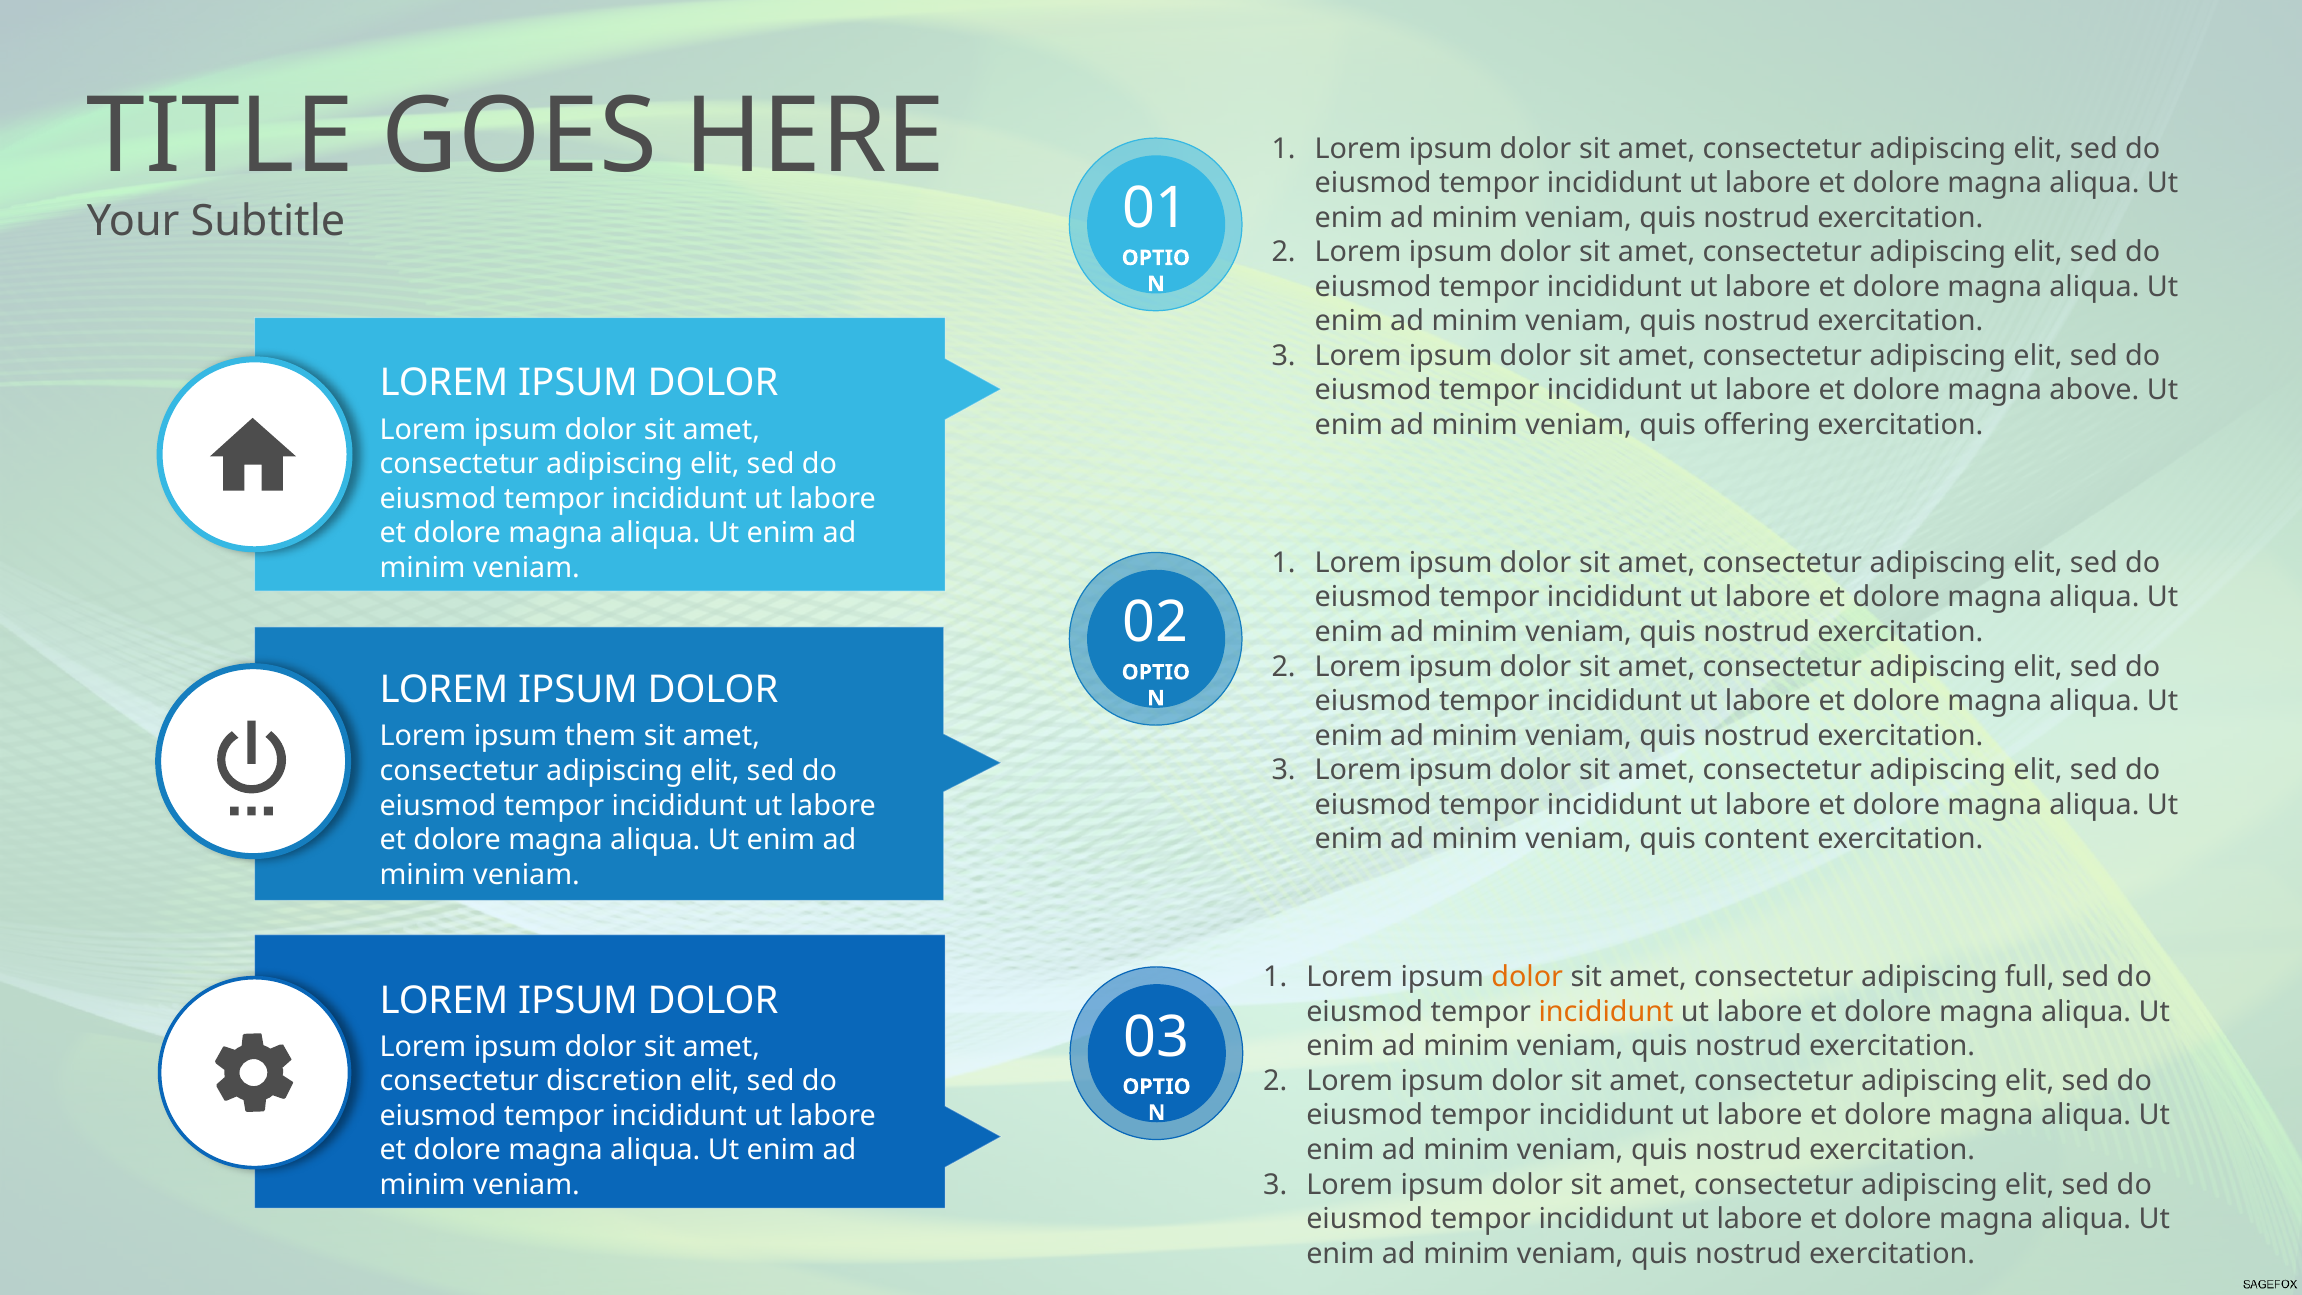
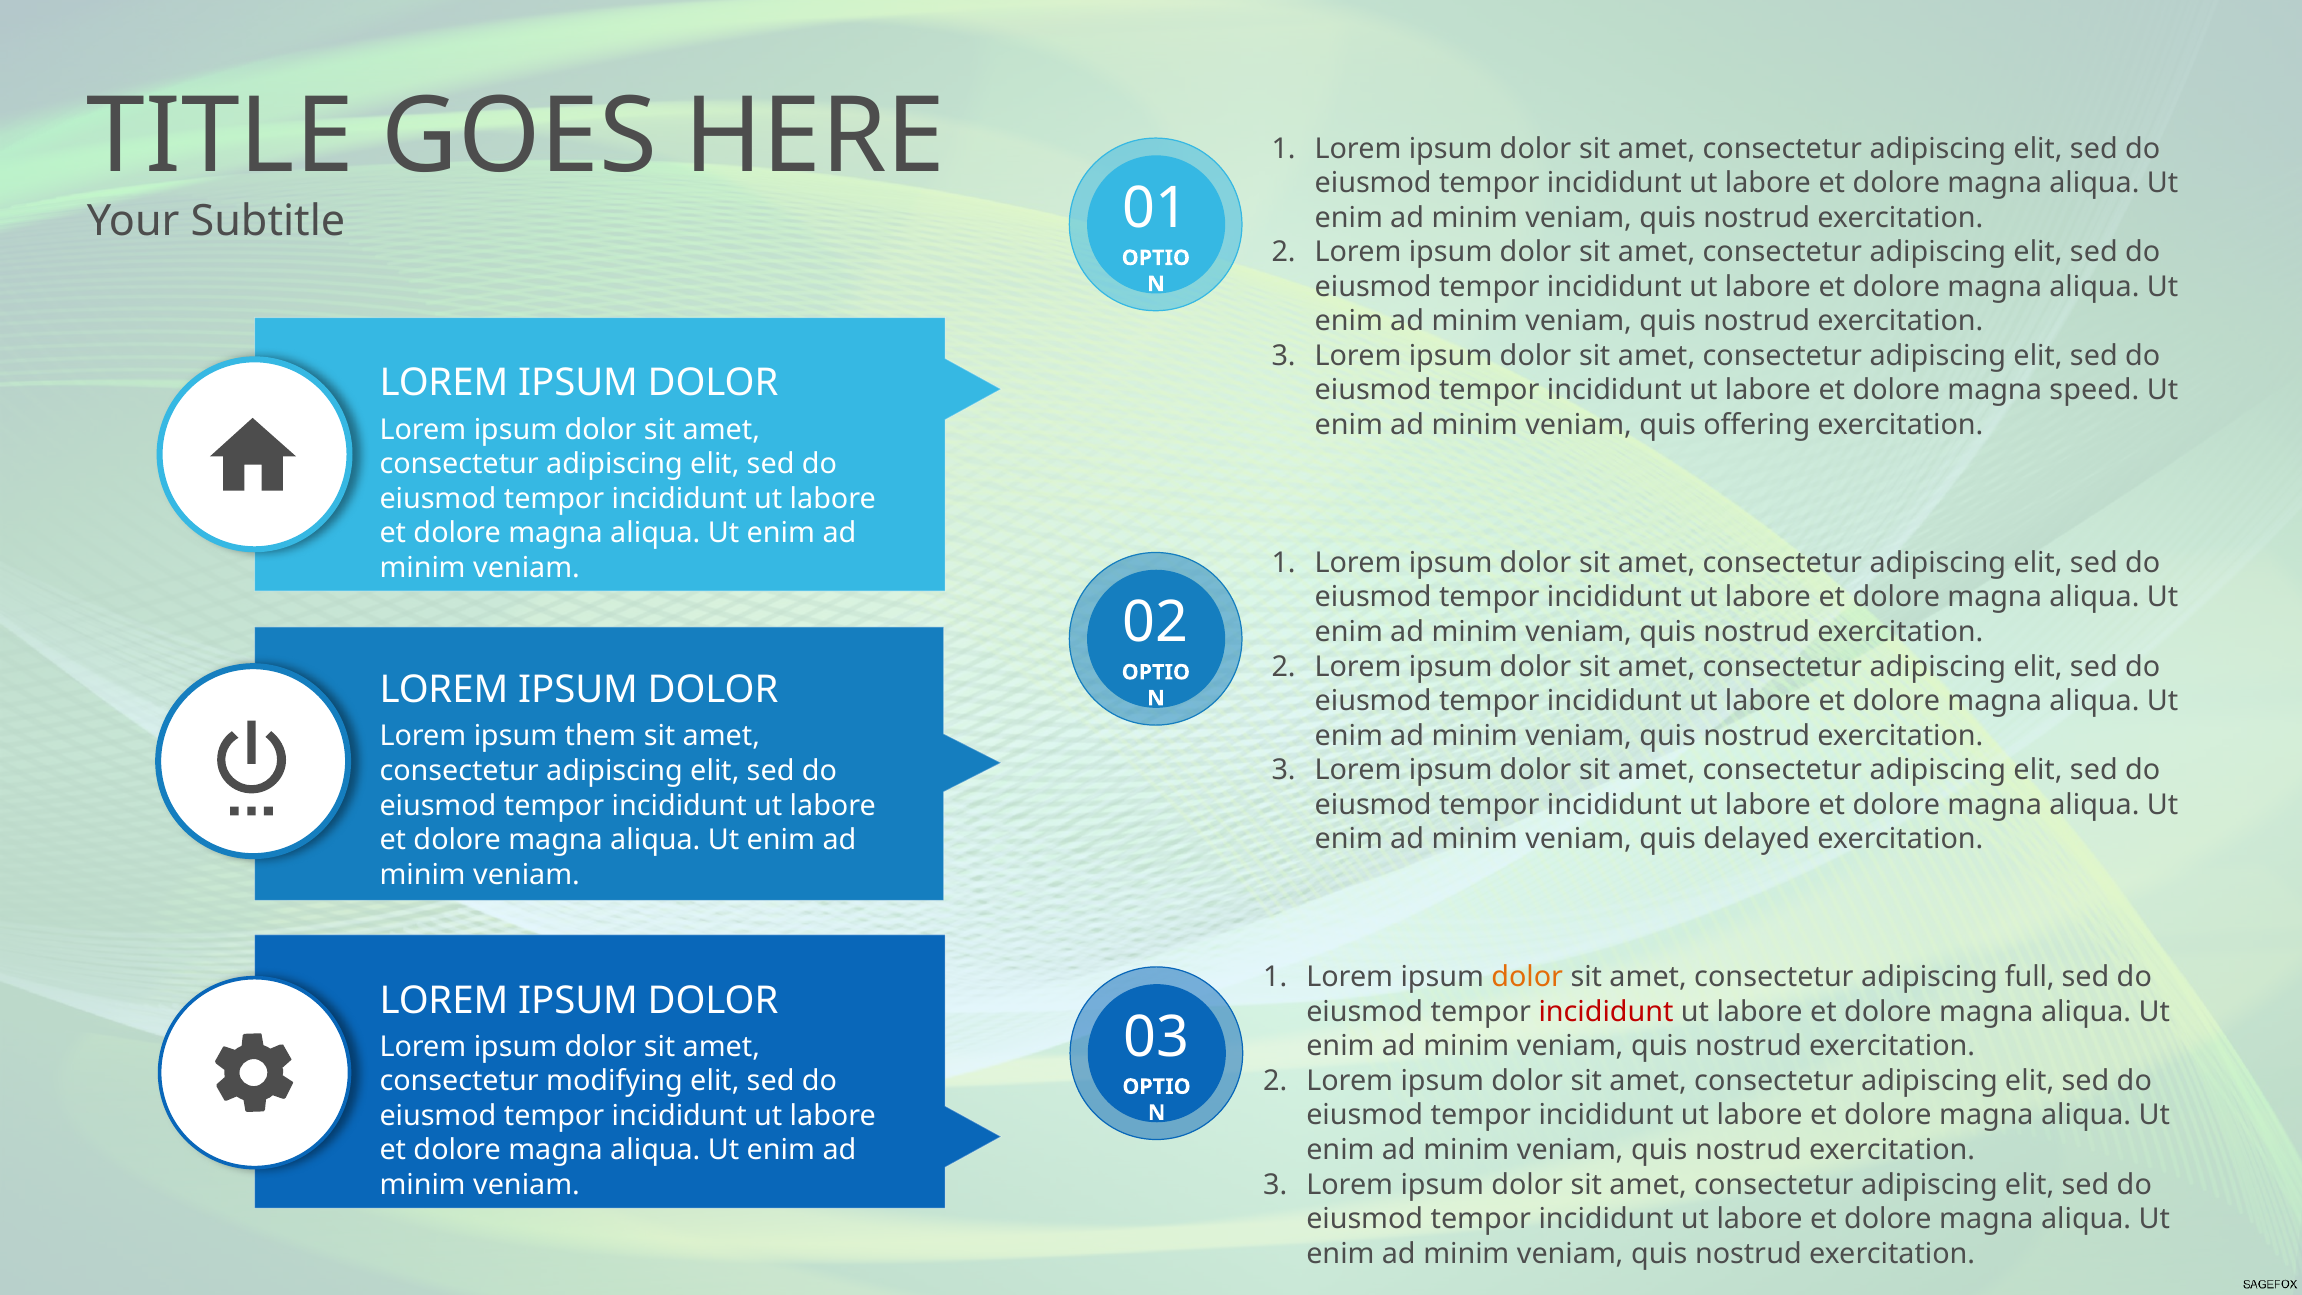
above: above -> speed (2094, 390)
content: content -> delayed (1757, 839)
incididunt colour: orange -> red (1606, 1012)
discretion: discretion -> modifying (615, 1081)
